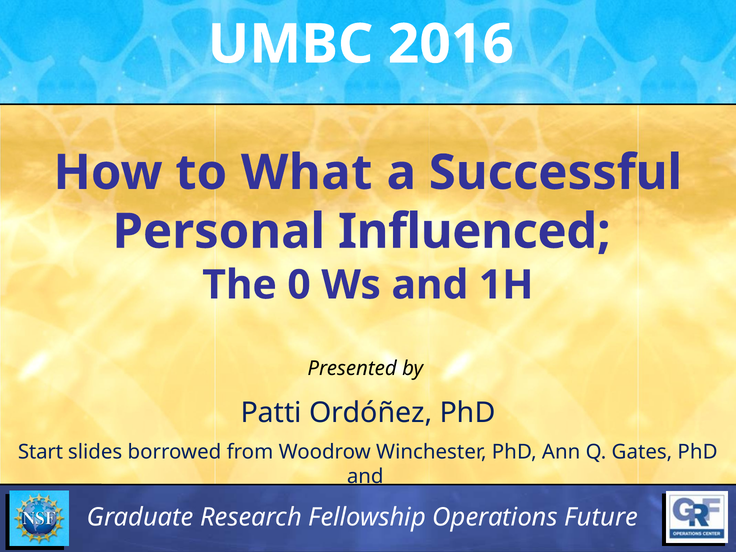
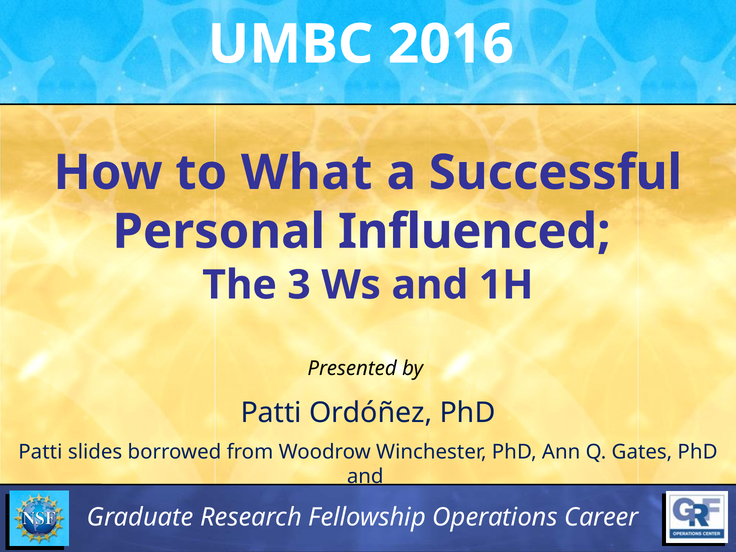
0: 0 -> 3 (299, 285)
Start: Start -> Patti (40, 452)
Future: Future -> Career (601, 518)
